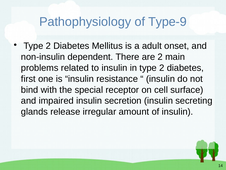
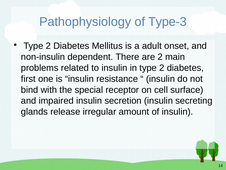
Type-9: Type-9 -> Type-3 (167, 22)
